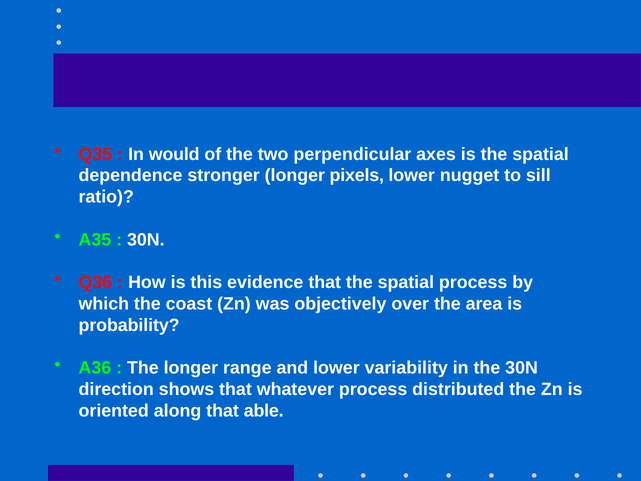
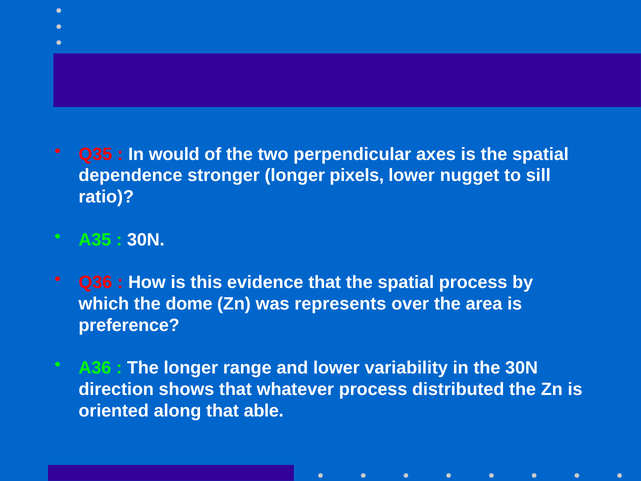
coast: coast -> dome (189, 304)
objectively: objectively -> represents (340, 304)
probability: probability -> preference (129, 325)
